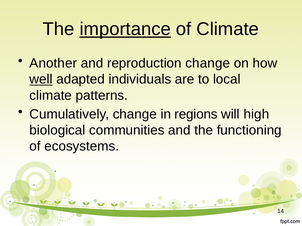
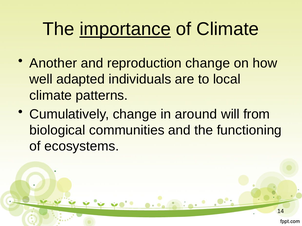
well underline: present -> none (41, 79)
regions: regions -> around (196, 114)
high: high -> from (257, 114)
